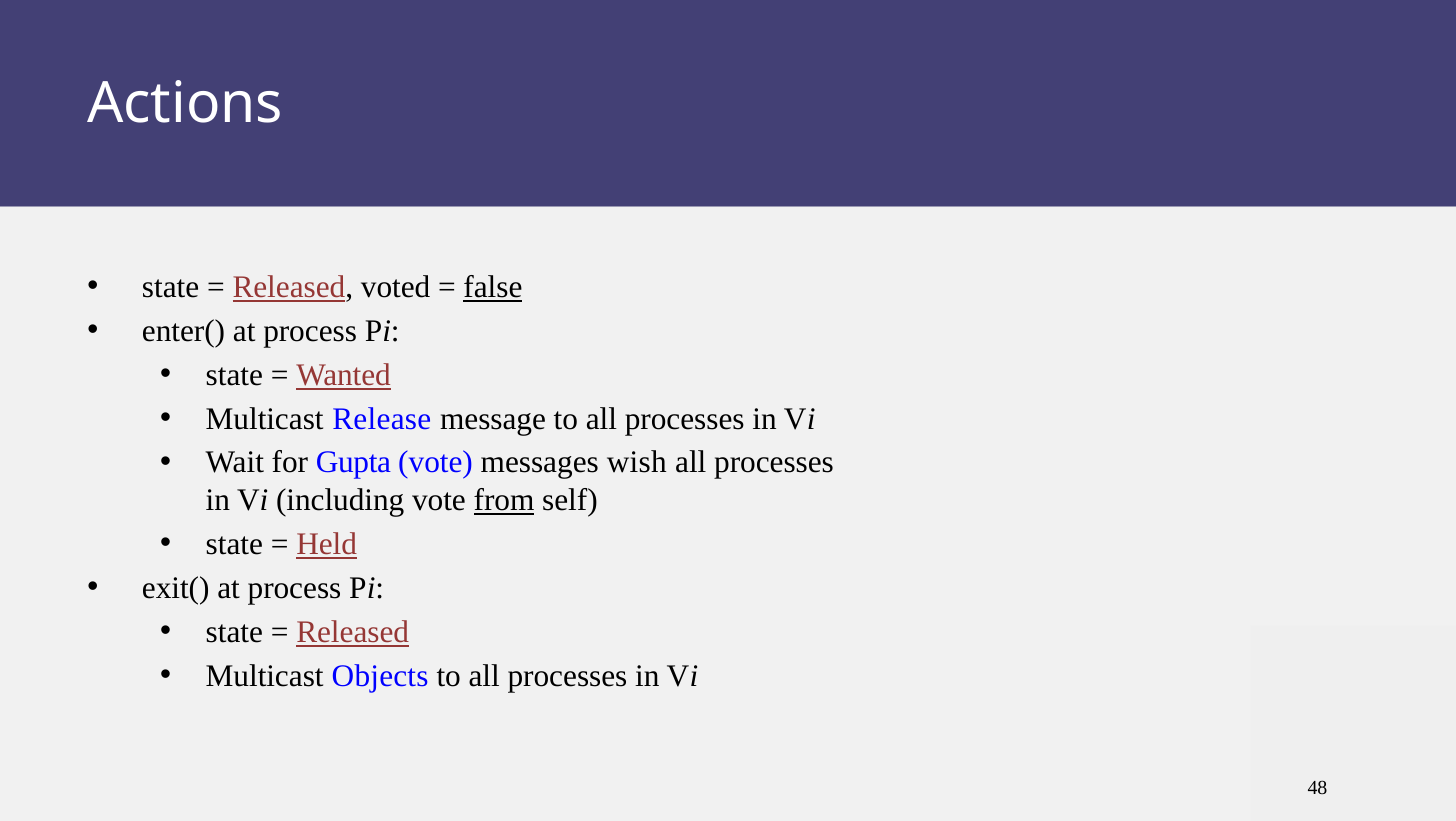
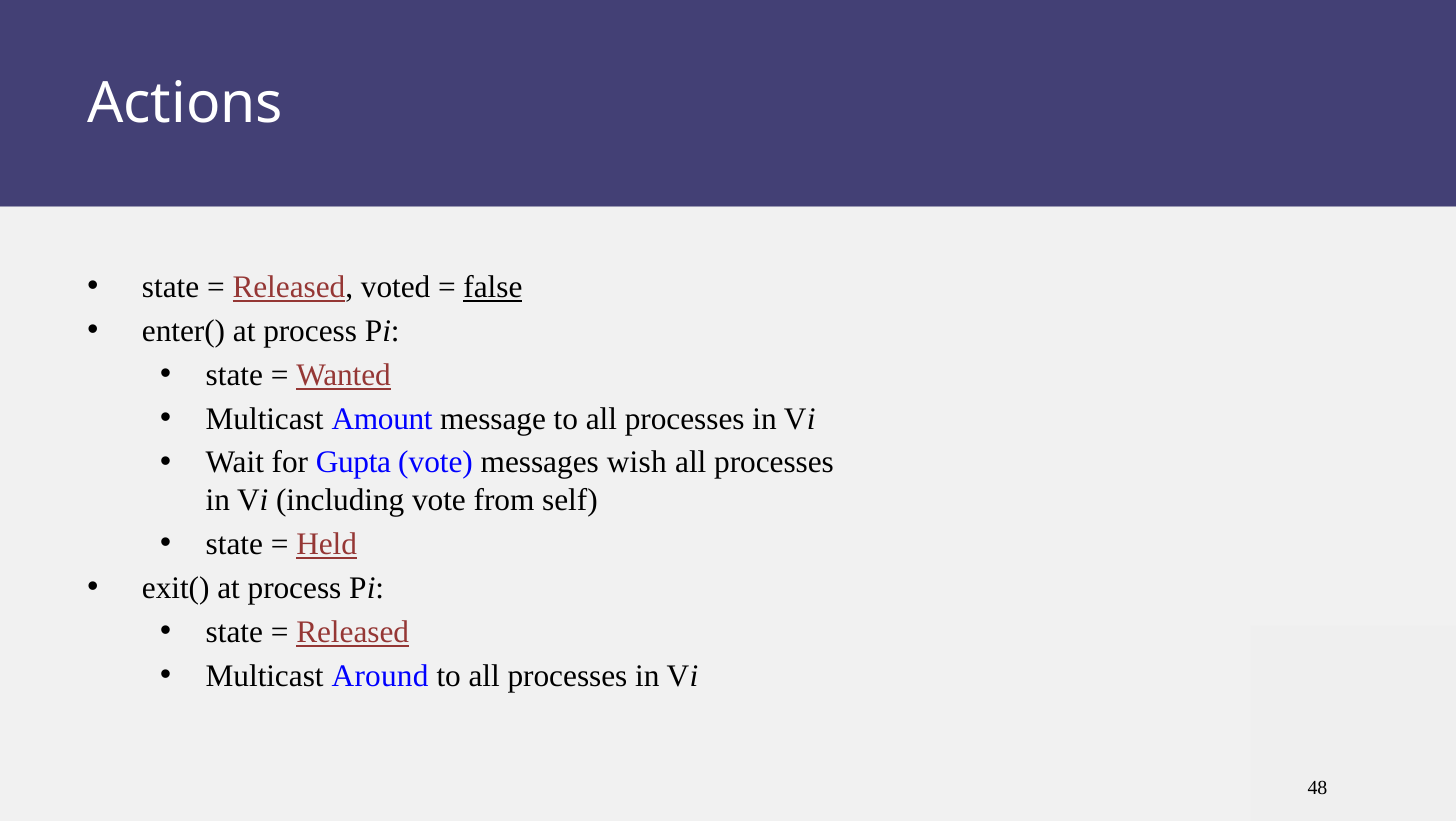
Release: Release -> Amount (382, 418)
from underline: present -> none (504, 500)
Objects: Objects -> Around (380, 675)
